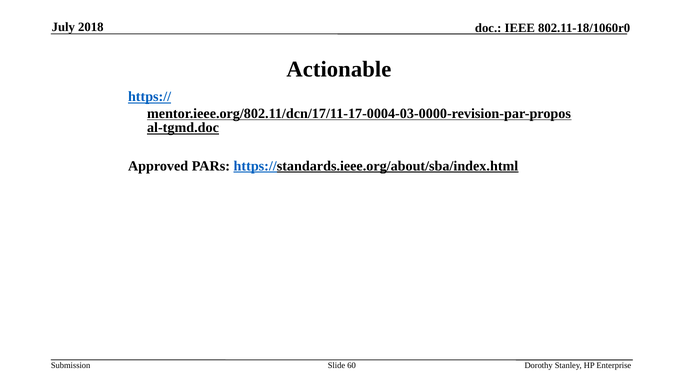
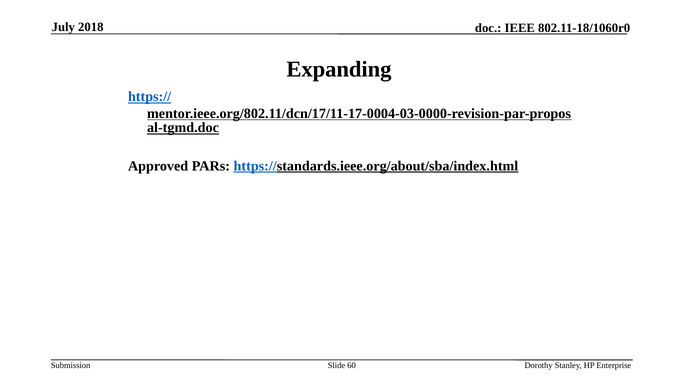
Actionable: Actionable -> Expanding (339, 69)
